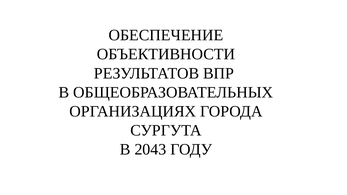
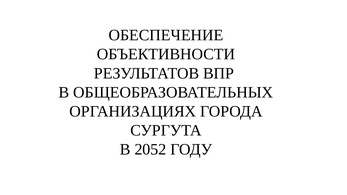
2043: 2043 -> 2052 (150, 150)
